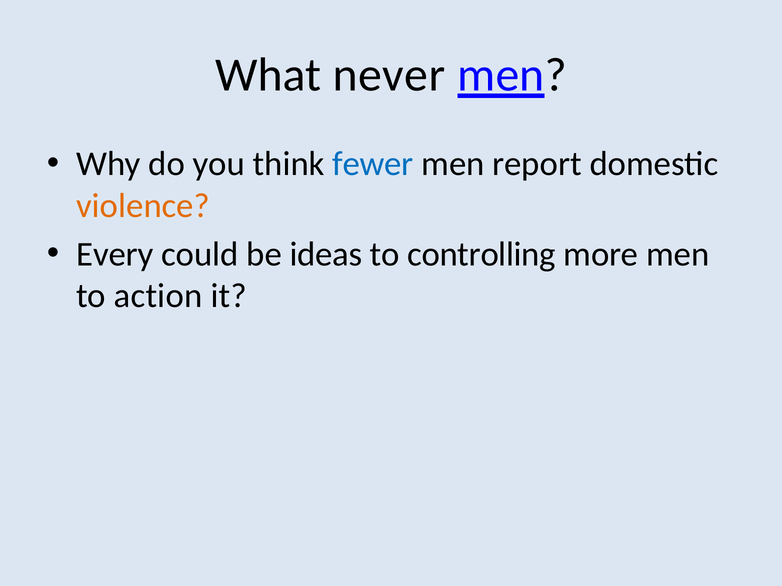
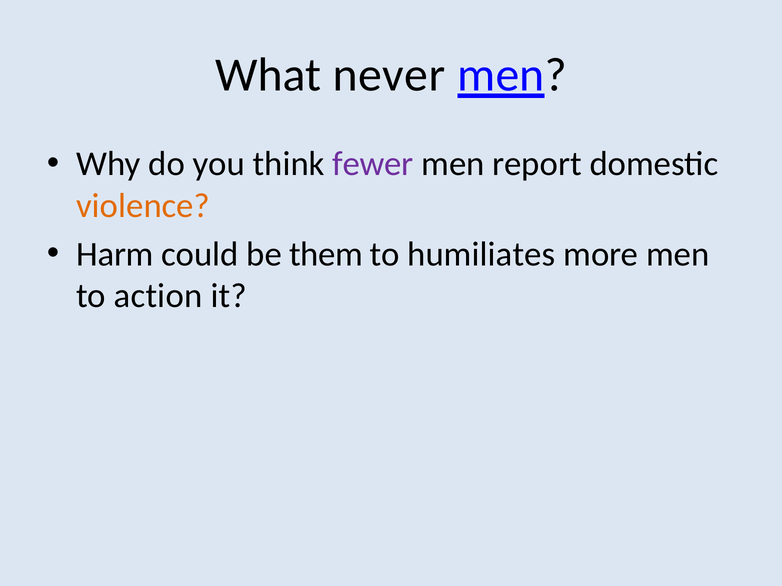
fewer colour: blue -> purple (373, 164)
Every: Every -> Harm (115, 254)
ideas: ideas -> them (326, 254)
controlling: controlling -> humiliates (481, 254)
